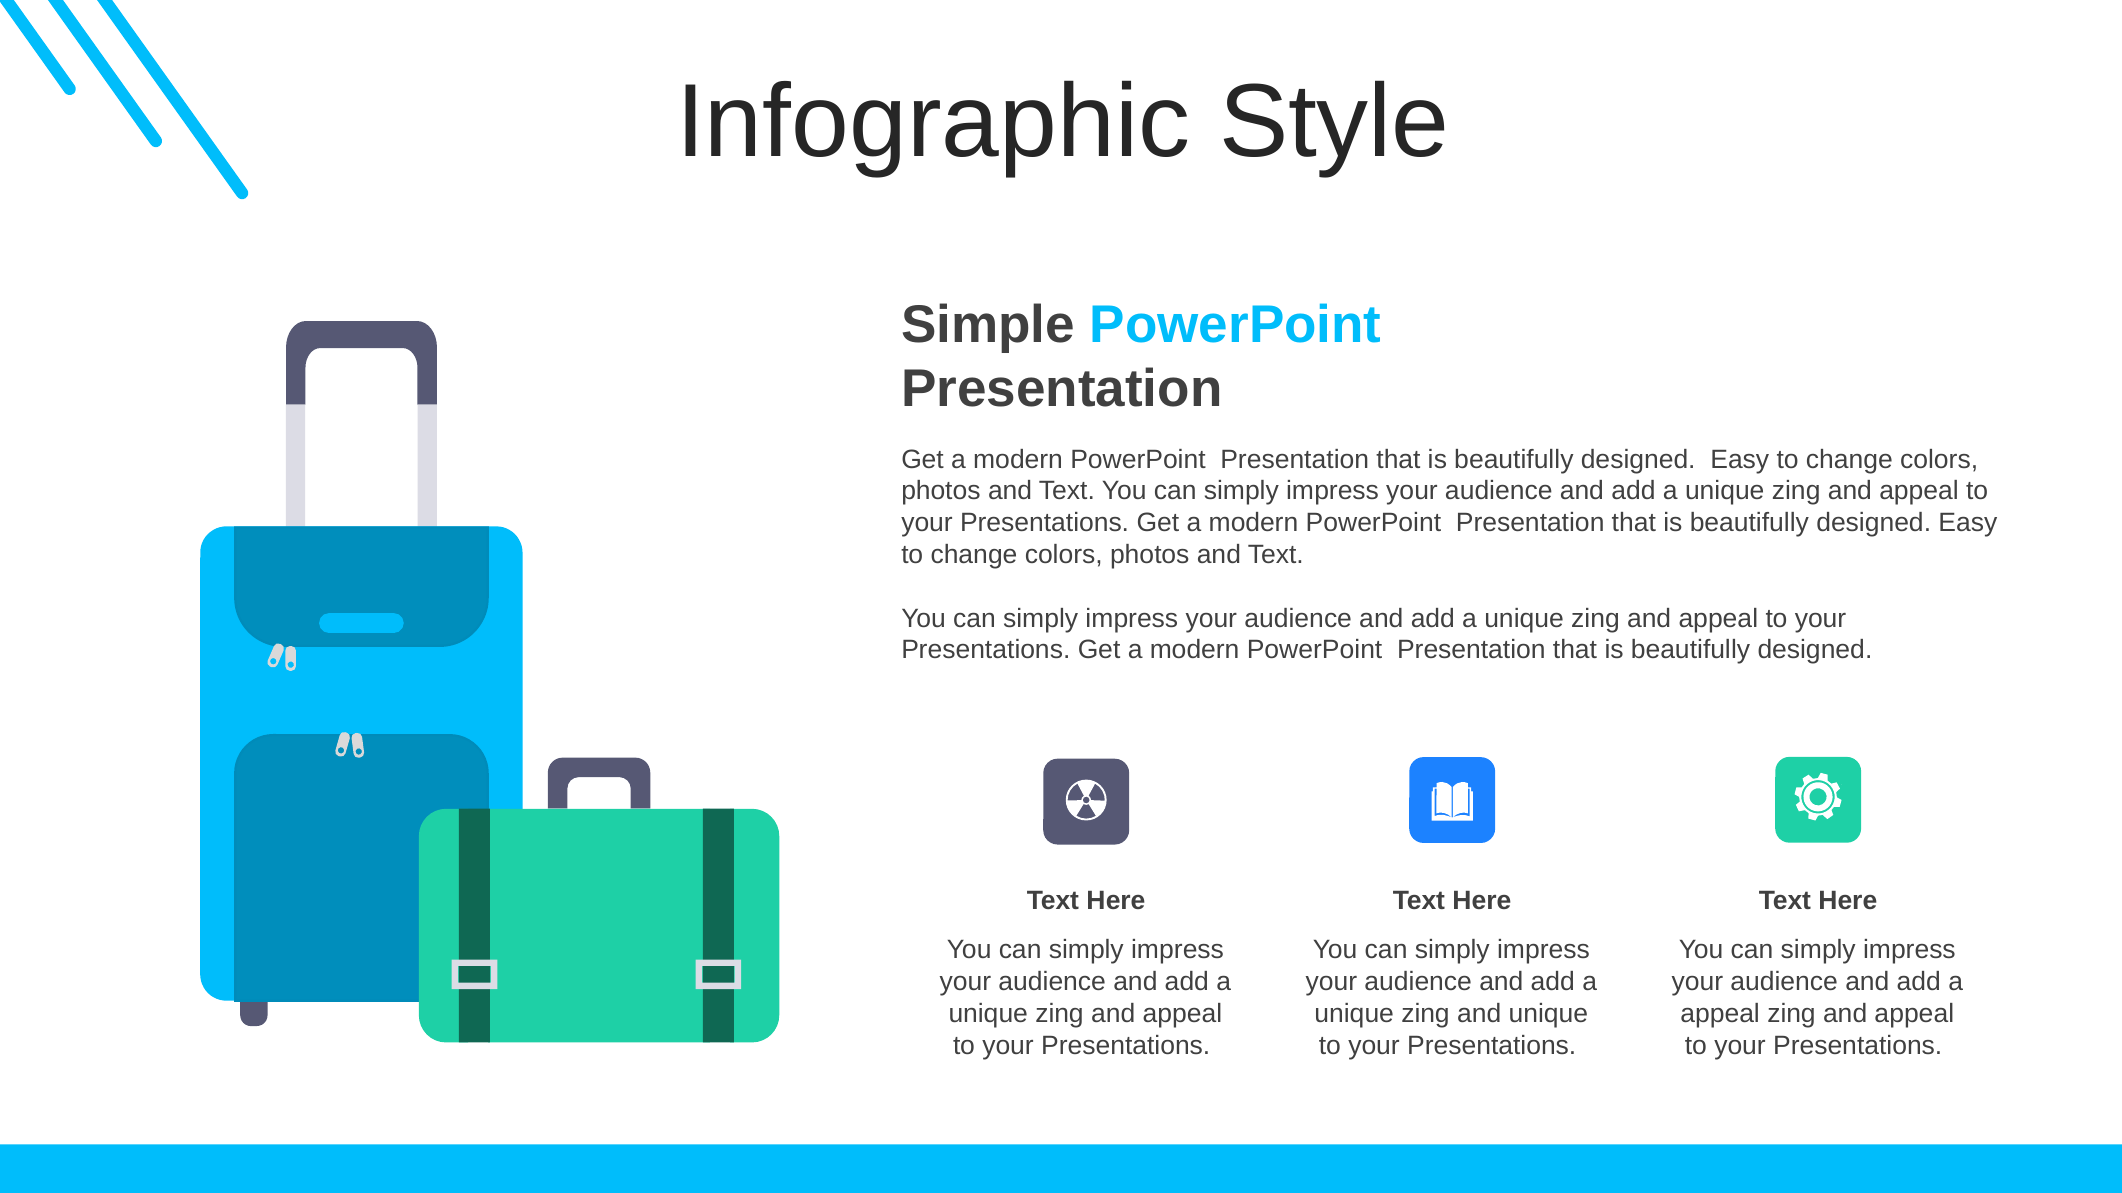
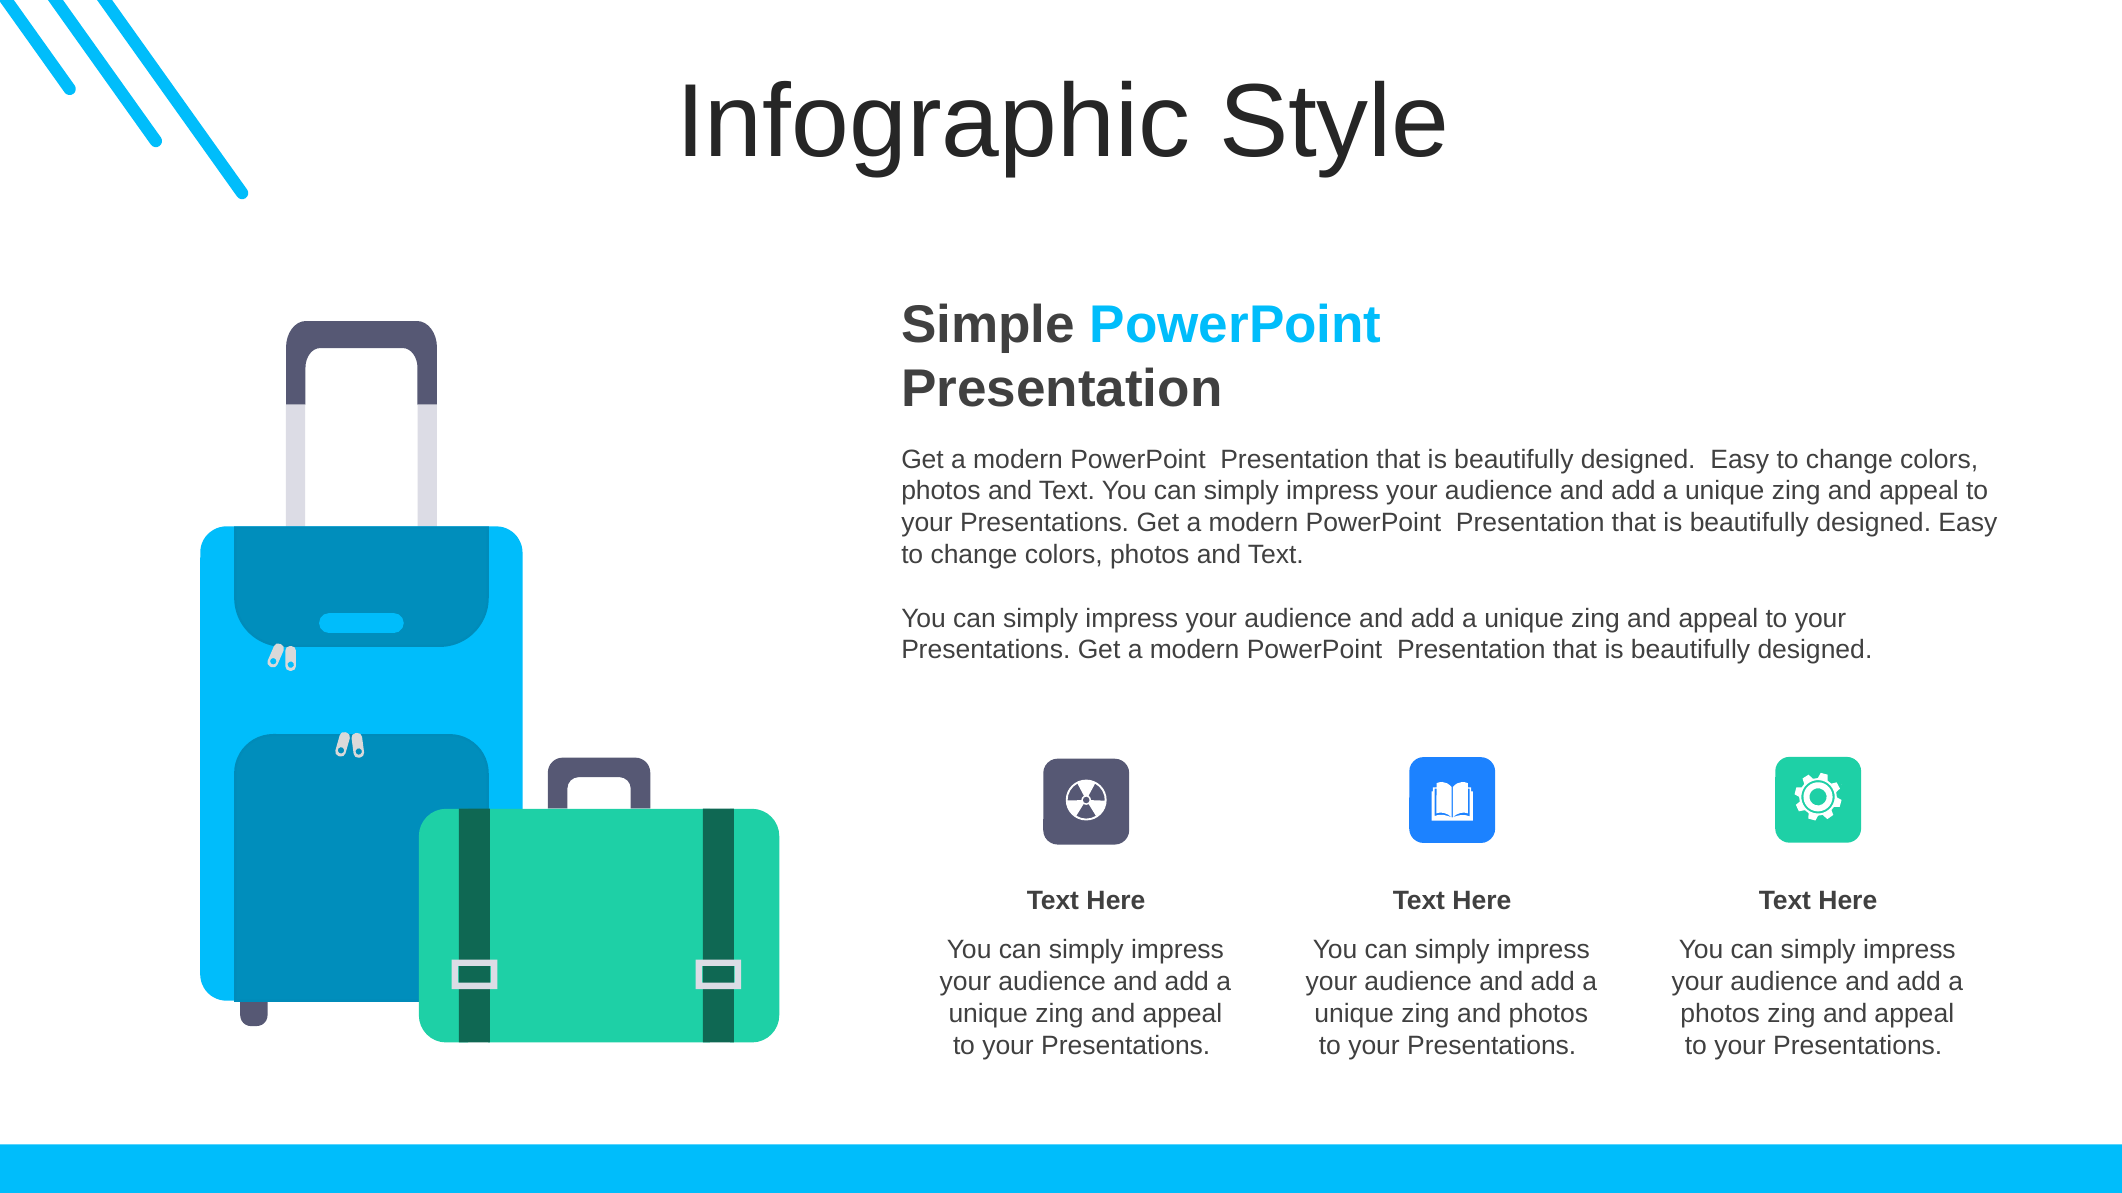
and unique: unique -> photos (1548, 1014)
appeal: appeal -> photos (1720, 1014)
